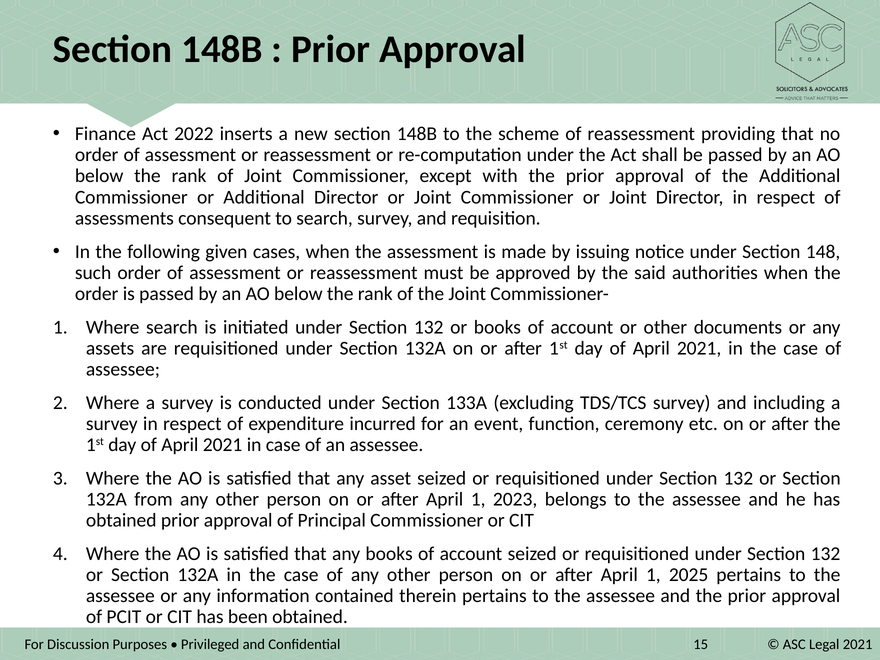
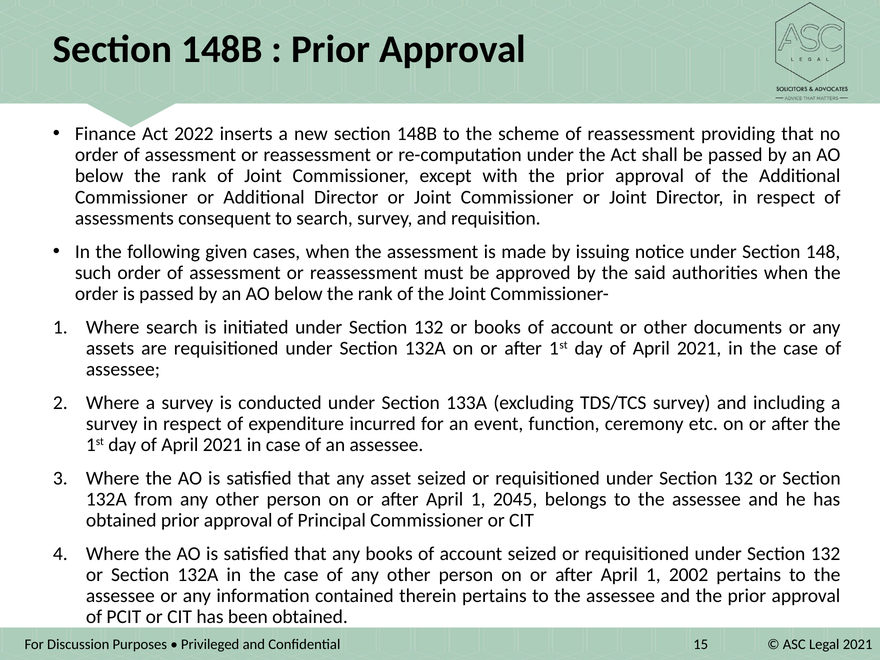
2023: 2023 -> 2045 (515, 499)
2025: 2025 -> 2002 (689, 575)
